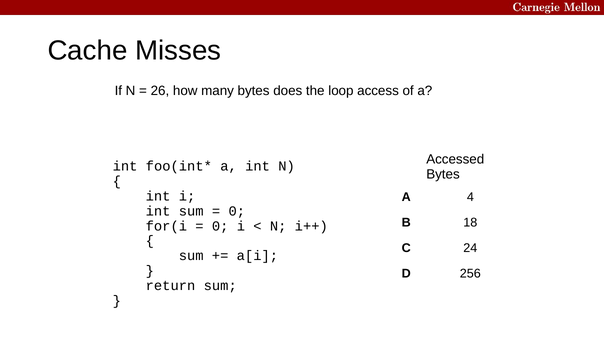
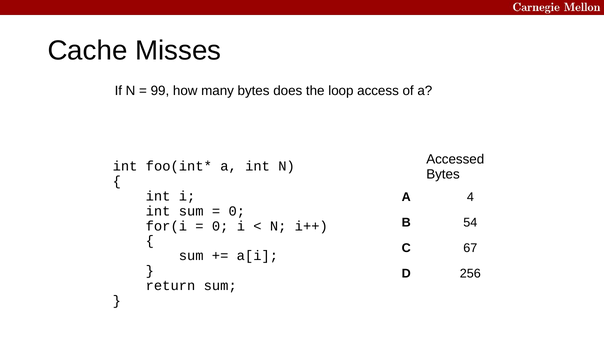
26: 26 -> 99 (160, 91)
18: 18 -> 54 (470, 223)
24: 24 -> 67 (470, 248)
